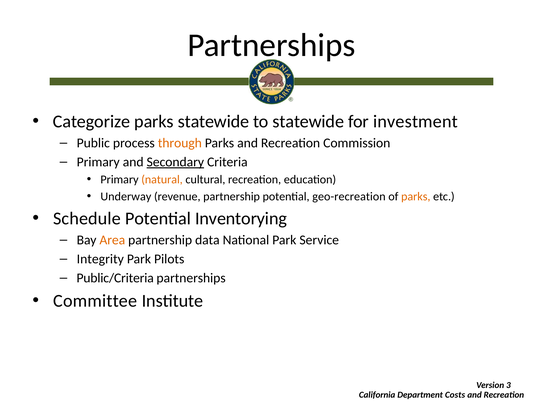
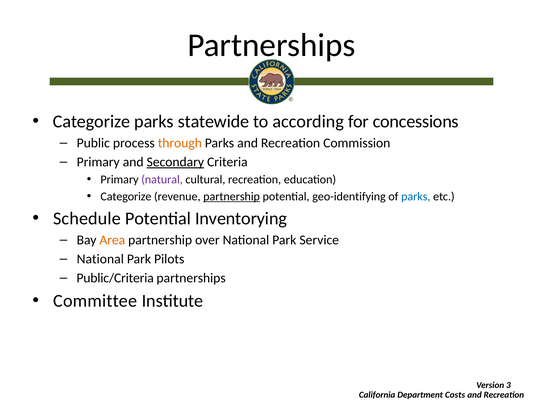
to statewide: statewide -> according (308, 122)
investment: investment -> concessions (416, 122)
natural colour: orange -> purple (162, 180)
Underway: Underway -> Categorize (126, 197)
partnership underline: none -> present (232, 197)
geo-recreation: geo-recreation -> geo-identifying (349, 197)
parks colour: orange -> blue (416, 197)
data: data -> over (207, 240)
Integrity: Integrity -> National (100, 259)
